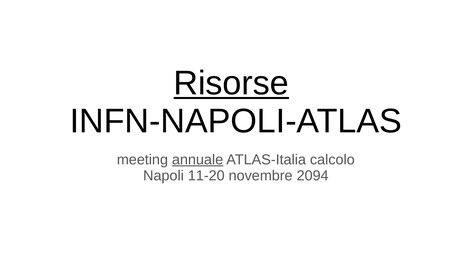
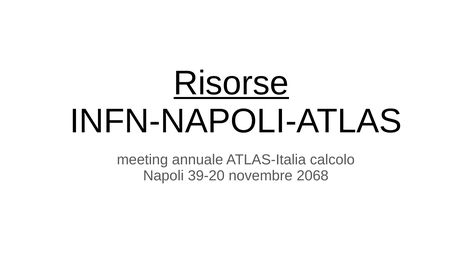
annuale underline: present -> none (198, 159)
11-20: 11-20 -> 39-20 (206, 175)
2094: 2094 -> 2068 (313, 175)
